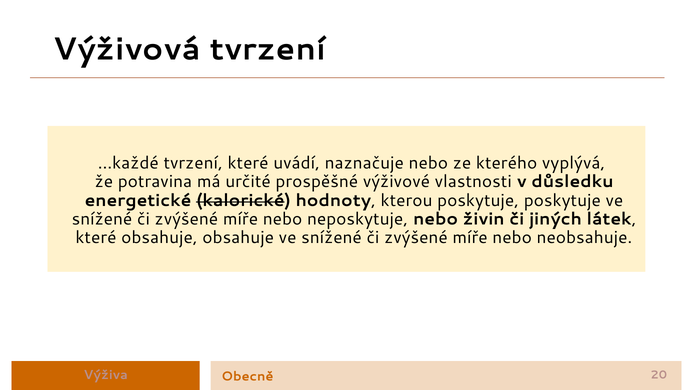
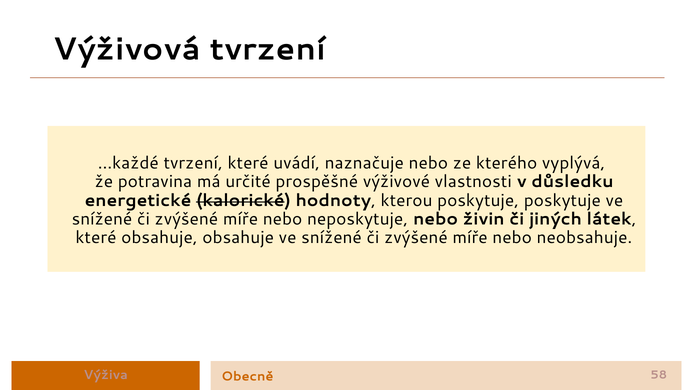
20: 20 -> 58 (659, 375)
